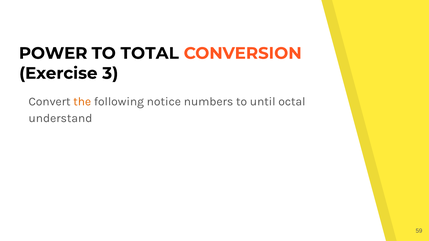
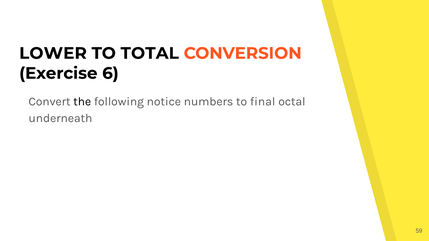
POWER: POWER -> LOWER (53, 53)
3: 3 -> 6 (110, 73)
the colour: orange -> black (82, 102)
until: until -> final (263, 102)
understand: understand -> underneath (60, 118)
